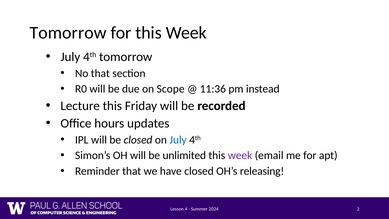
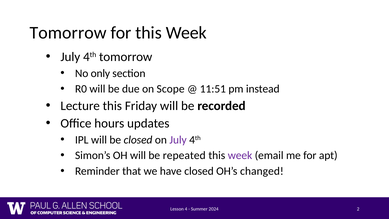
No that: that -> only (100, 73)
11:36: 11:36 -> 11:51 (213, 89)
July colour: blue -> purple (178, 140)
unlimited: unlimited -> repeated (184, 155)
releasing: releasing -> changed (262, 171)
